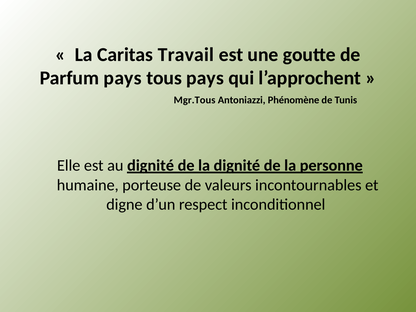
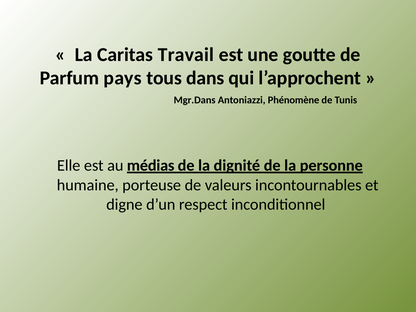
tous pays: pays -> dans (205, 78)
Mgr.Tous: Mgr.Tous -> Mgr.Dans (195, 100)
au dignité: dignité -> médias (151, 166)
